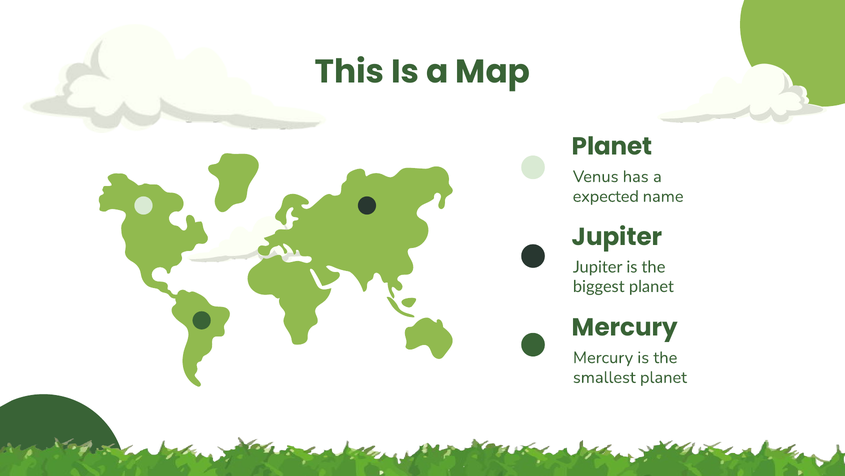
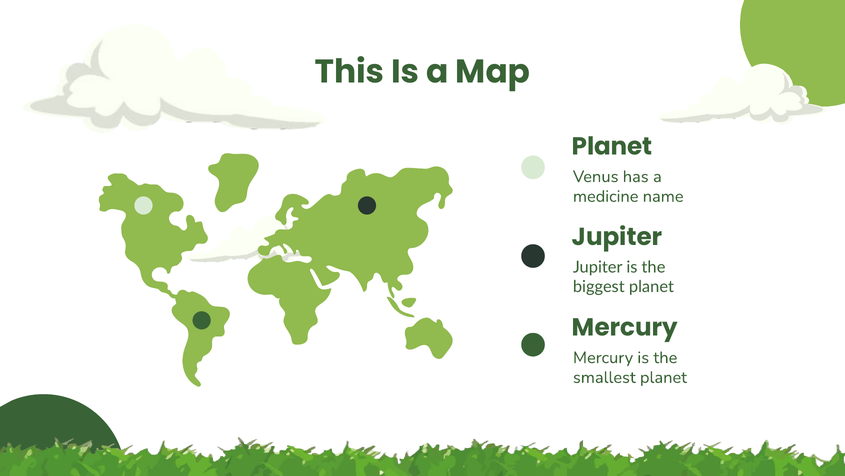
expected: expected -> medicine (606, 196)
